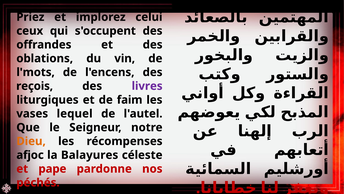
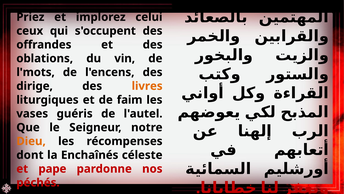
reçois: reçois -> dirige (35, 86)
livres colour: purple -> orange (147, 86)
lequel: lequel -> guéris (75, 113)
afjoc: afjoc -> dont (30, 155)
Balayures: Balayures -> Enchaînés (90, 155)
